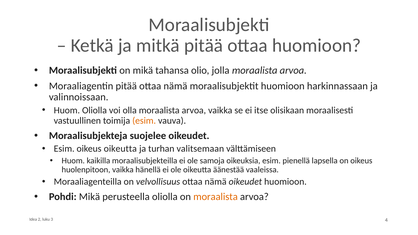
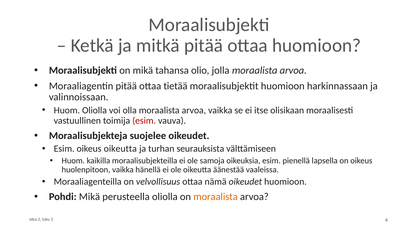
pitää ottaa nämä: nämä -> tietää (176, 86)
esim colour: orange -> red (144, 121)
valitsemaan: valitsemaan -> seurauksista (200, 149)
